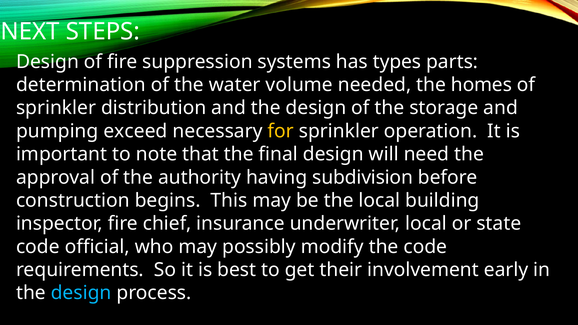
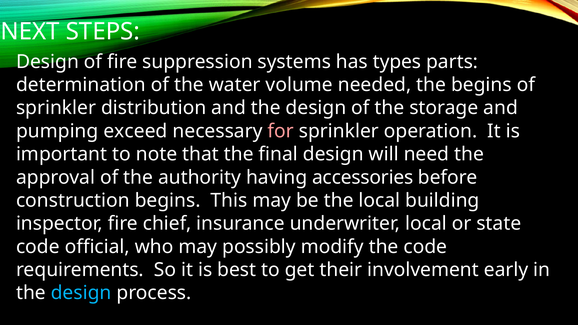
the homes: homes -> begins (481, 85)
for colour: yellow -> pink (281, 131)
subdivision: subdivision -> accessories (363, 177)
